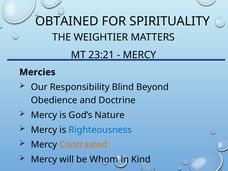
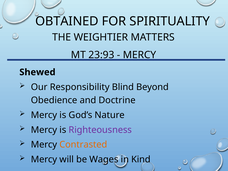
23:21: 23:21 -> 23:93 (101, 55)
Mercies: Mercies -> Shewed (37, 72)
Righteousness colour: blue -> purple (100, 130)
Whom: Whom -> Wages (104, 159)
